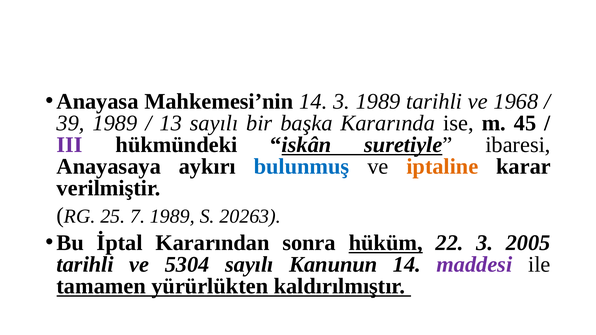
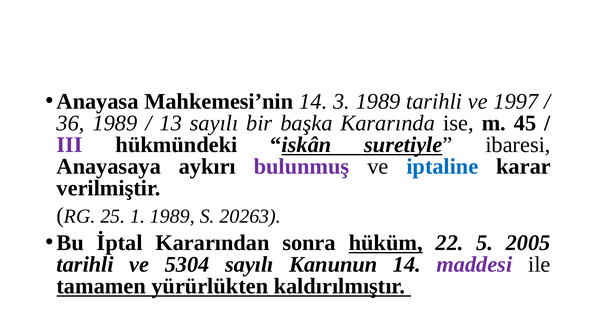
1968: 1968 -> 1997 (516, 101)
39: 39 -> 36 (71, 123)
bulunmuş colour: blue -> purple (302, 167)
iptaline colour: orange -> blue (442, 167)
7: 7 -> 1 (138, 216)
22 3: 3 -> 5 (485, 243)
